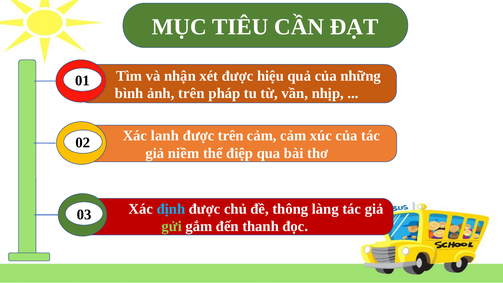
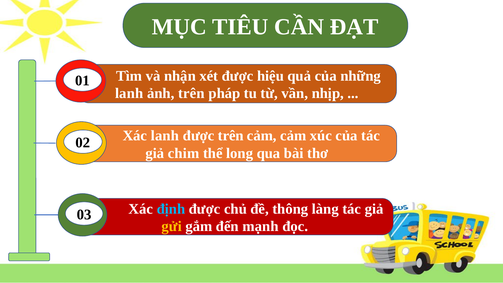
bình: bình -> lanh (129, 93)
niềm: niềm -> chim (184, 153)
điệp: điệp -> long (240, 153)
gửi colour: light green -> yellow (172, 226)
thanh: thanh -> mạnh (261, 226)
